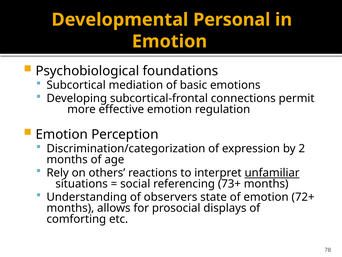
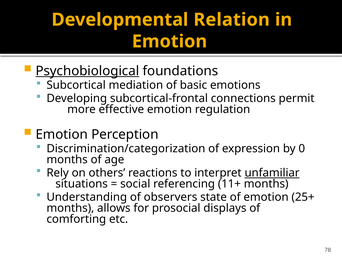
Personal: Personal -> Relation (232, 20)
Psychobiological underline: none -> present (87, 71)
2: 2 -> 0 (302, 148)
73+: 73+ -> 11+ (229, 184)
72+: 72+ -> 25+ (303, 197)
